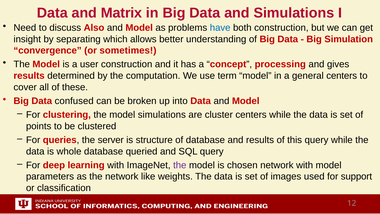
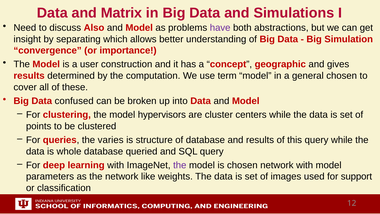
have colour: blue -> purple (220, 28)
both construction: construction -> abstractions (281, 28)
sometimes: sometimes -> importance (128, 50)
processing: processing -> geographic (280, 64)
general centers: centers -> chosen (342, 76)
model simulations: simulations -> hypervisors (162, 115)
server: server -> varies (111, 140)
